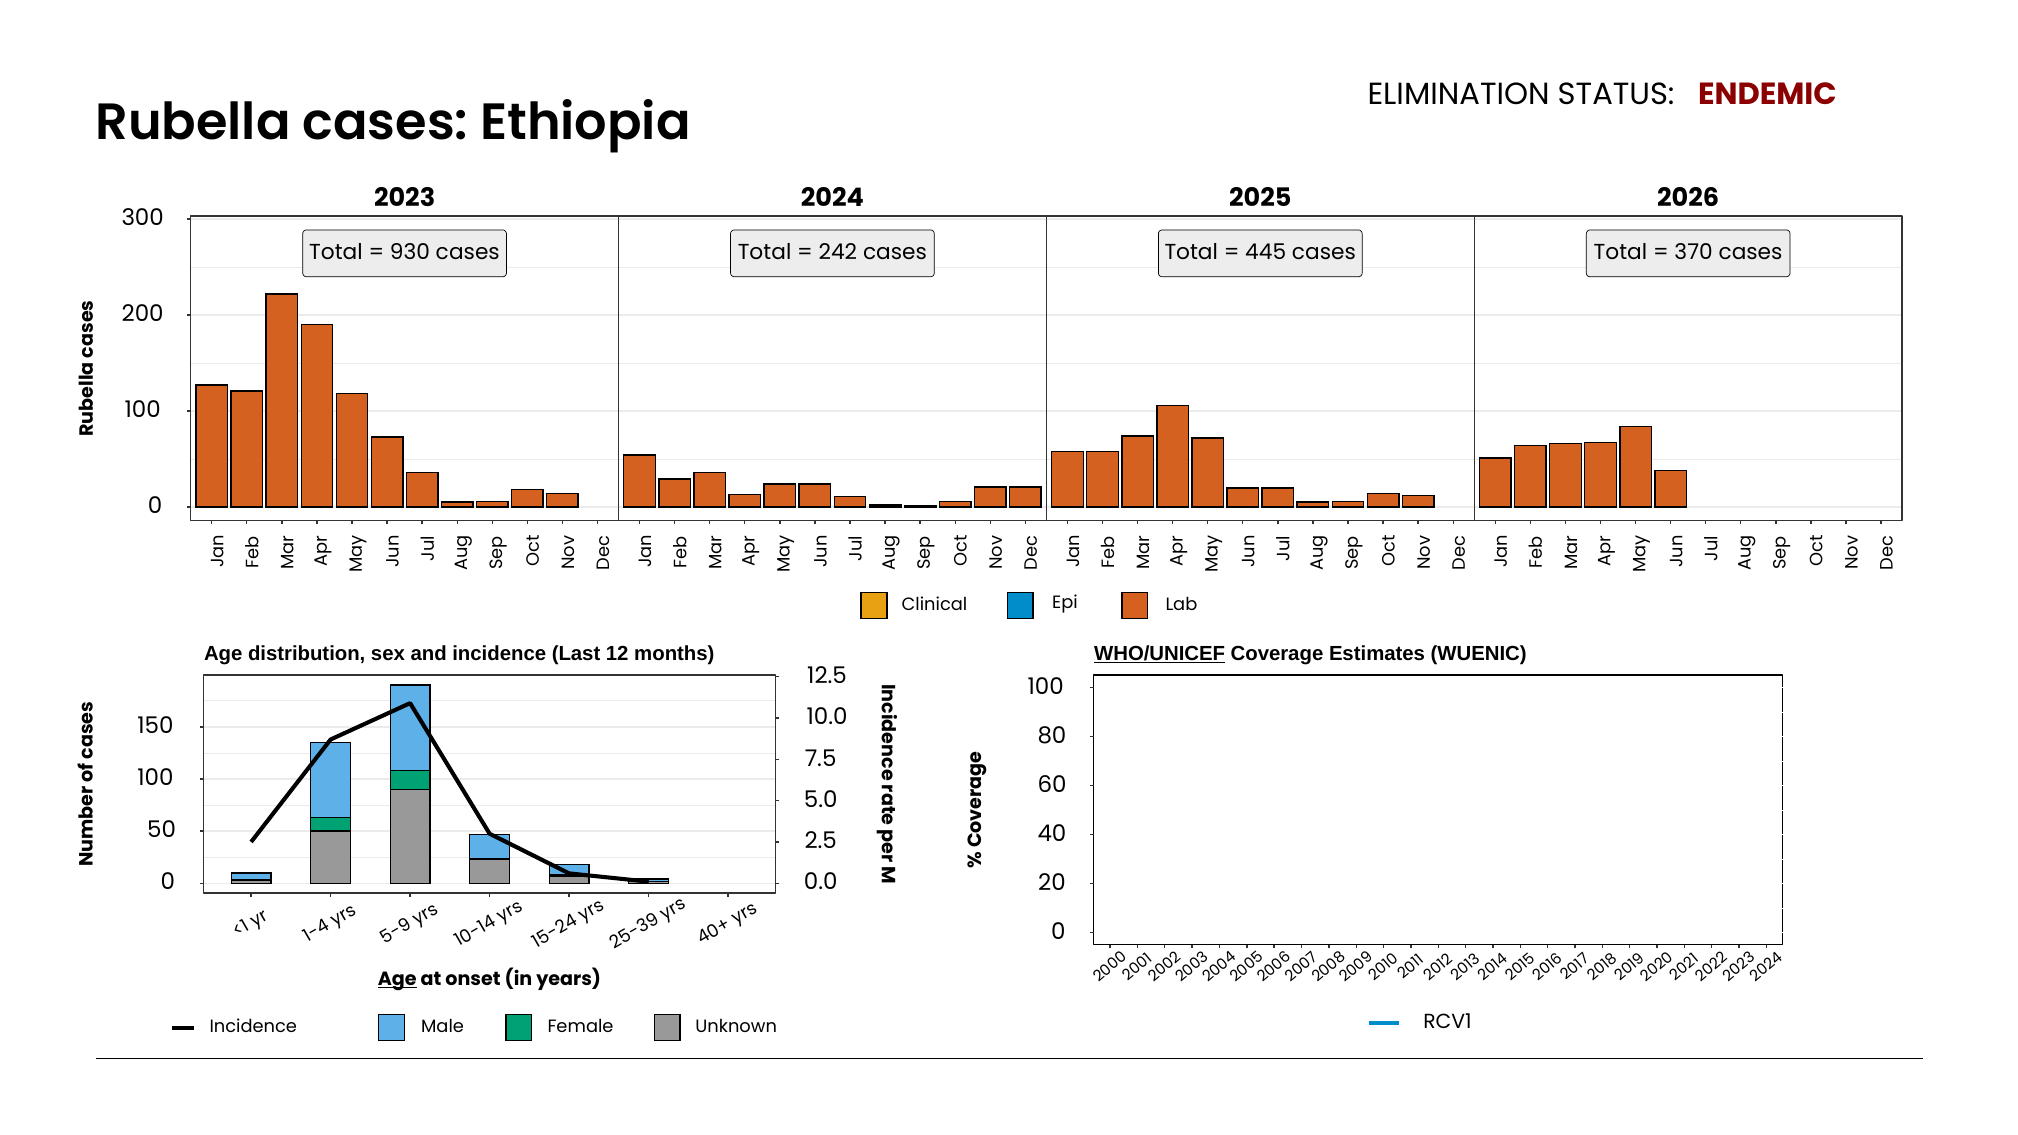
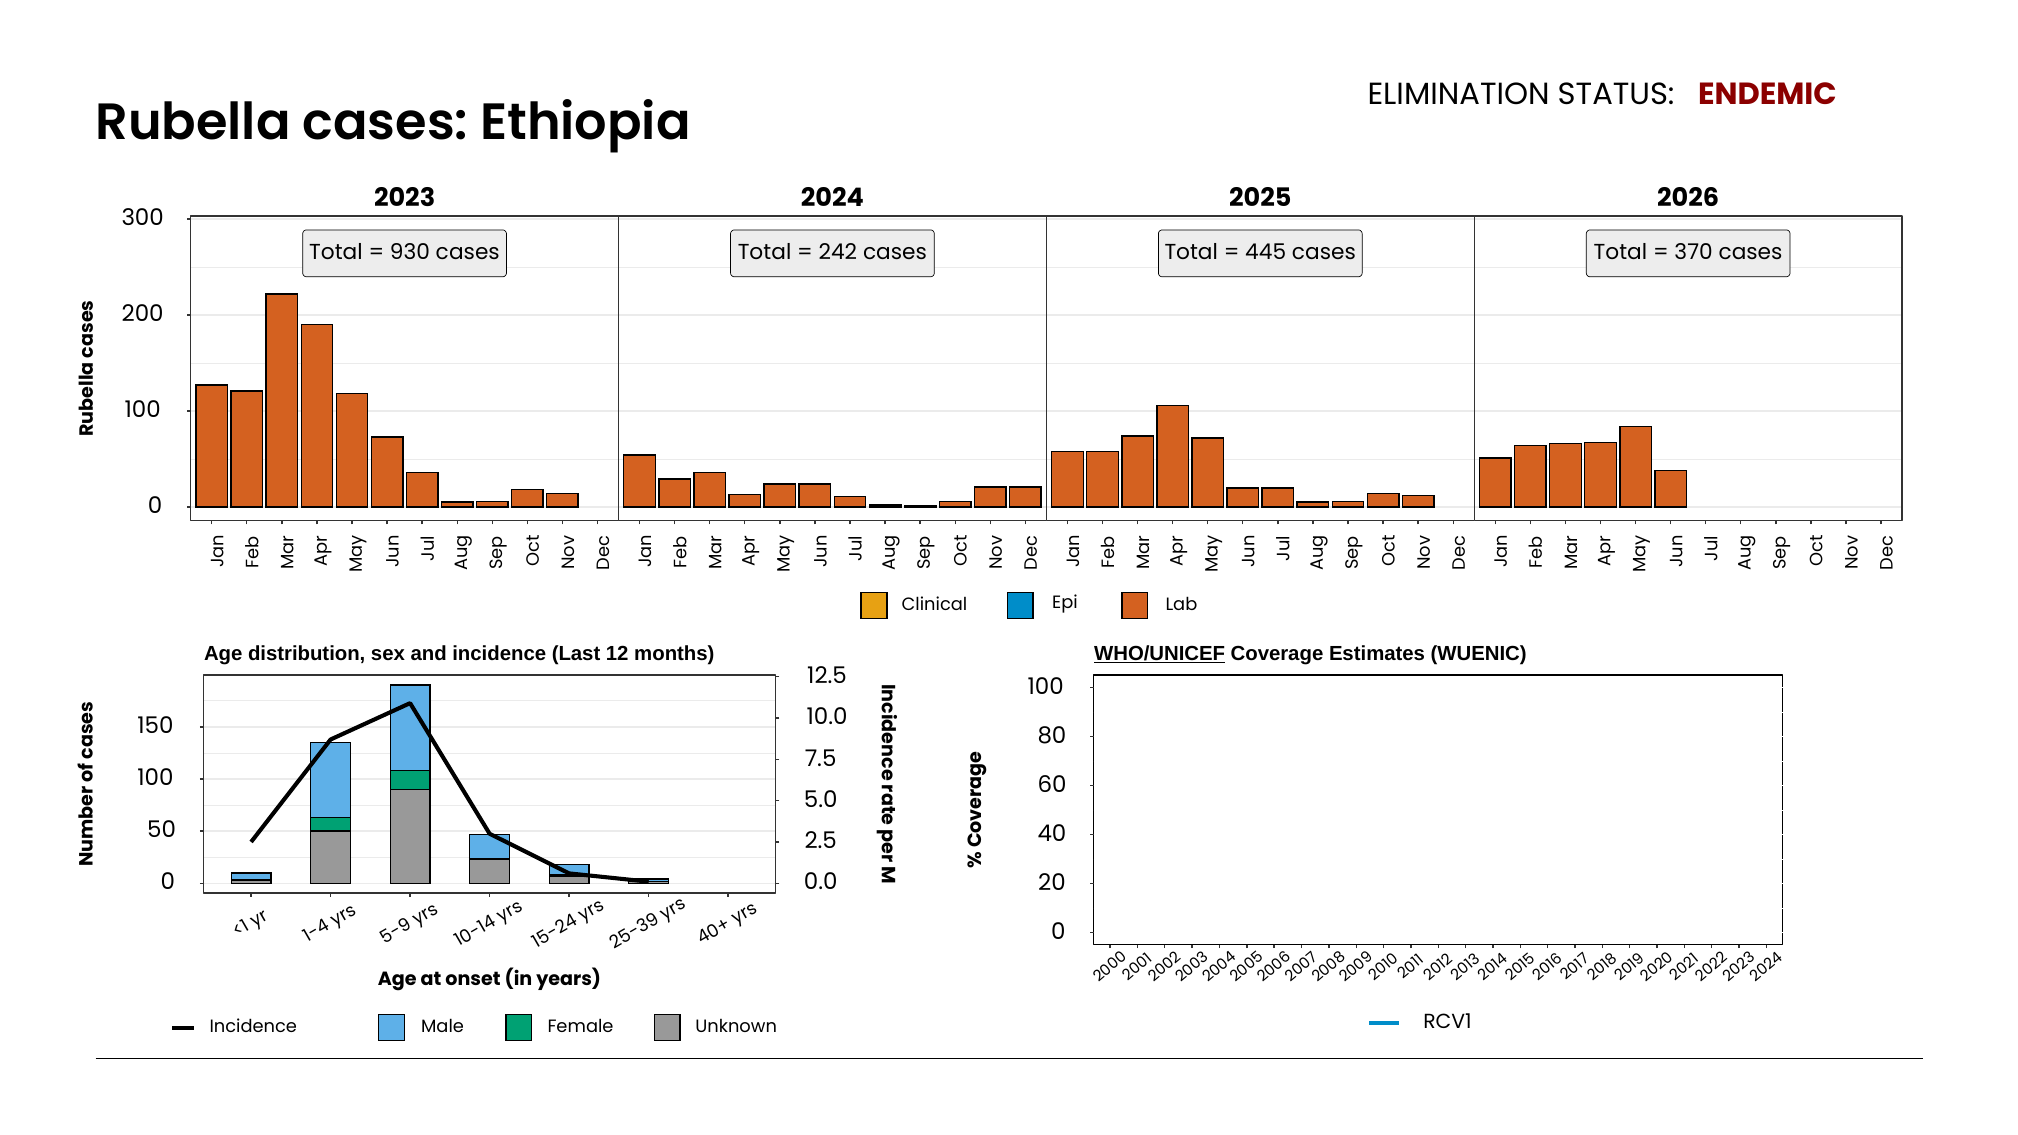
Age underline: present -> none (397, 980)
